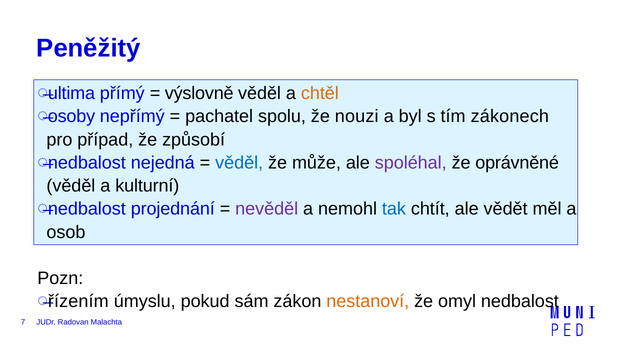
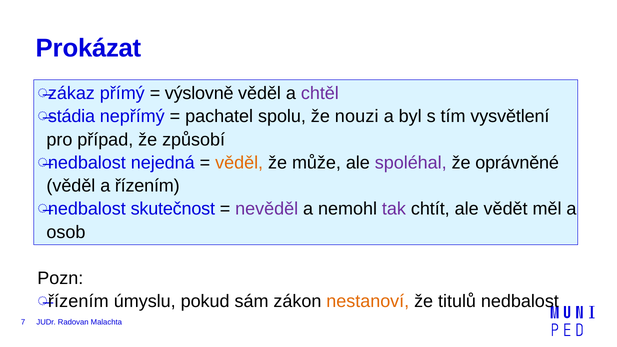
Peněžitý: Peněžitý -> Prokázat (89, 49)
ultima: ultima -> zákaz (71, 93)
chtěl colour: orange -> purple (320, 93)
osoby: osoby -> stádia (71, 116)
zákonech: zákonech -> vysvětlení (510, 116)
věděl colour: blue -> orange (239, 163)
a kulturní: kulturní -> řízením (147, 186)
projednání: projednání -> skutečnost (173, 209)
tak colour: blue -> purple (394, 209)
omyl: omyl -> titulů (457, 302)
